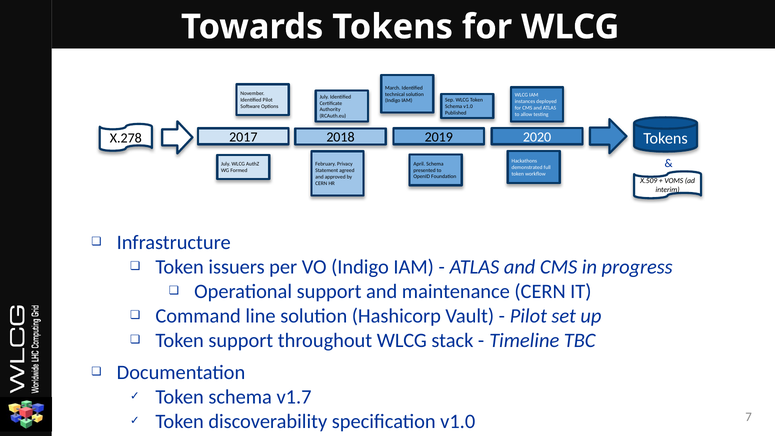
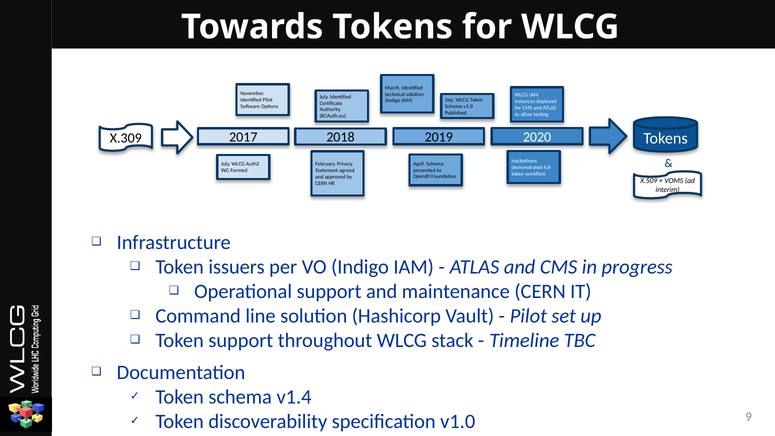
X.278: X.278 -> X.309 (126, 138)
v1.7: v1.7 -> v1.4 (294, 397)
7: 7 -> 9 (749, 417)
